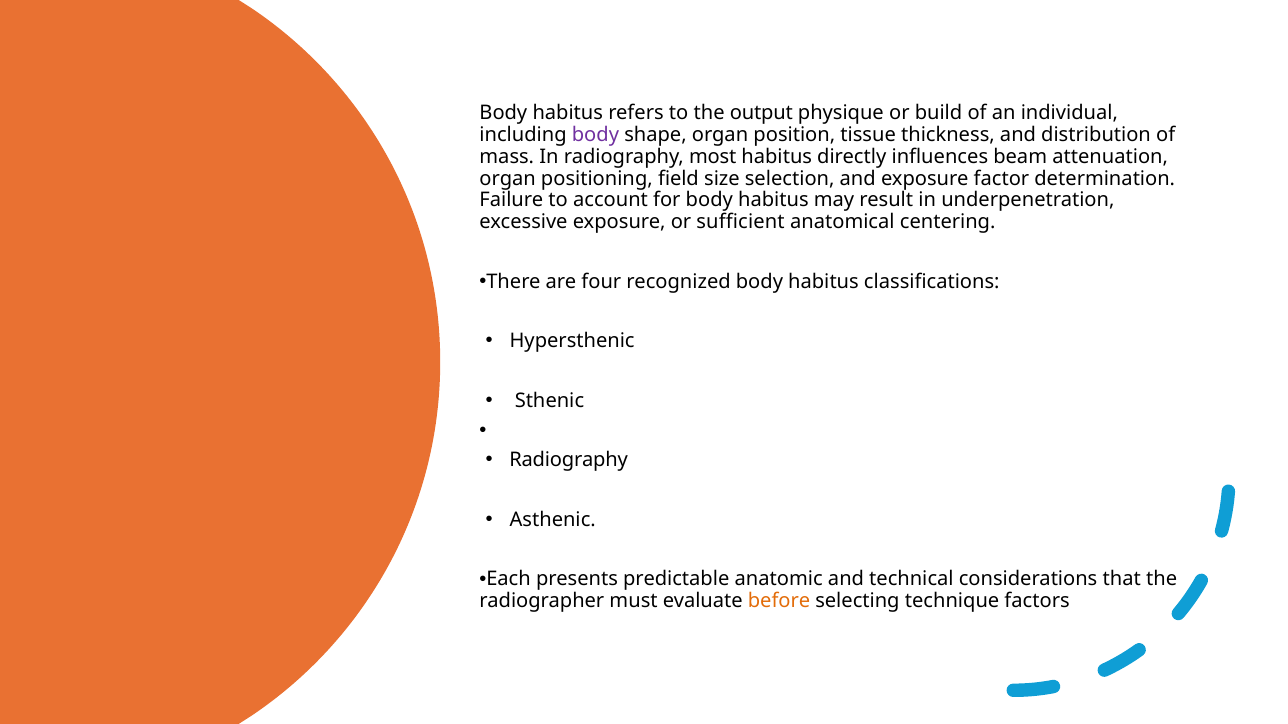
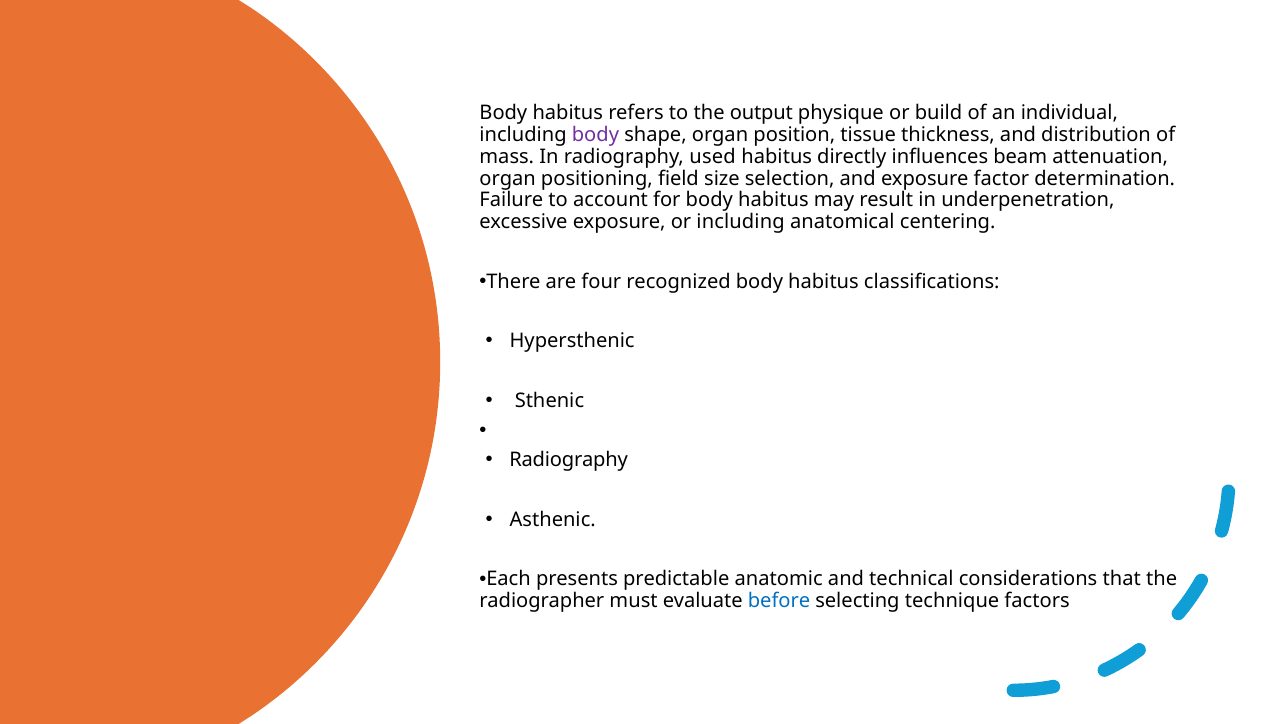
most: most -> used (713, 157)
or sufficient: sufficient -> including (741, 222)
before colour: orange -> blue (779, 601)
